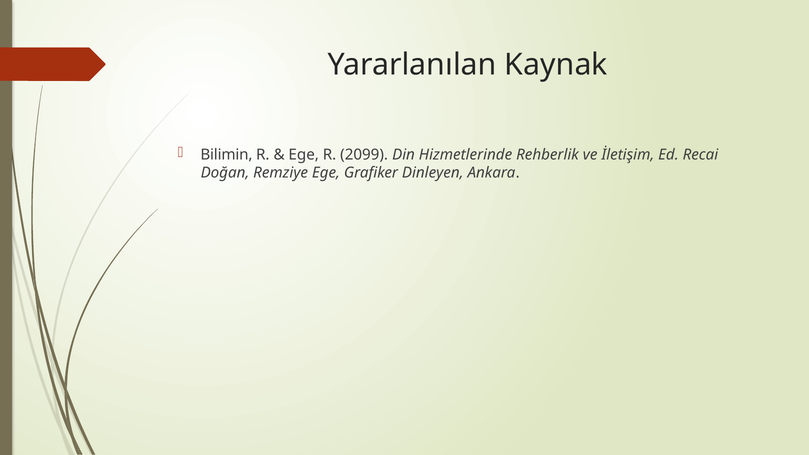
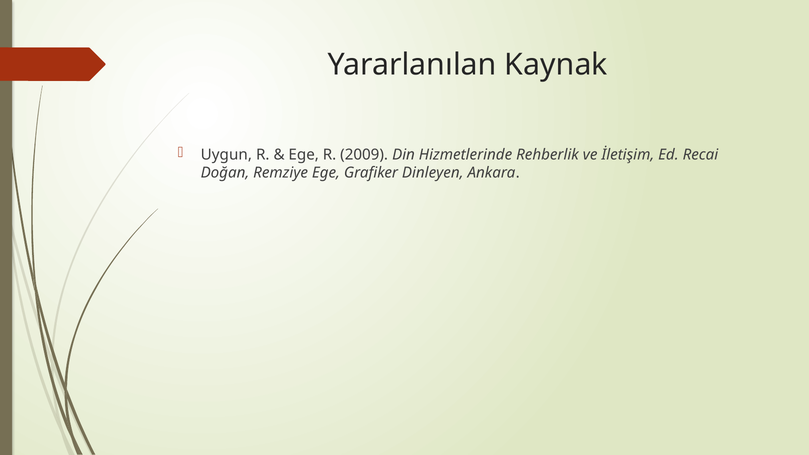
Bilimin: Bilimin -> Uygun (226, 155)
2099: 2099 -> 2009 (364, 155)
